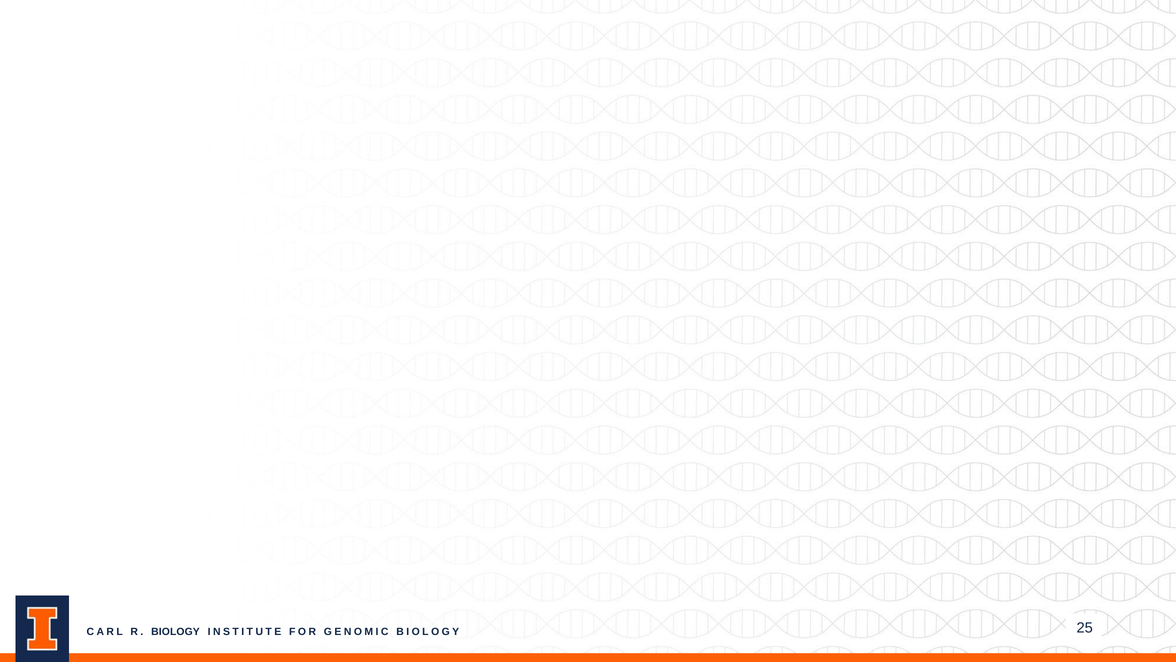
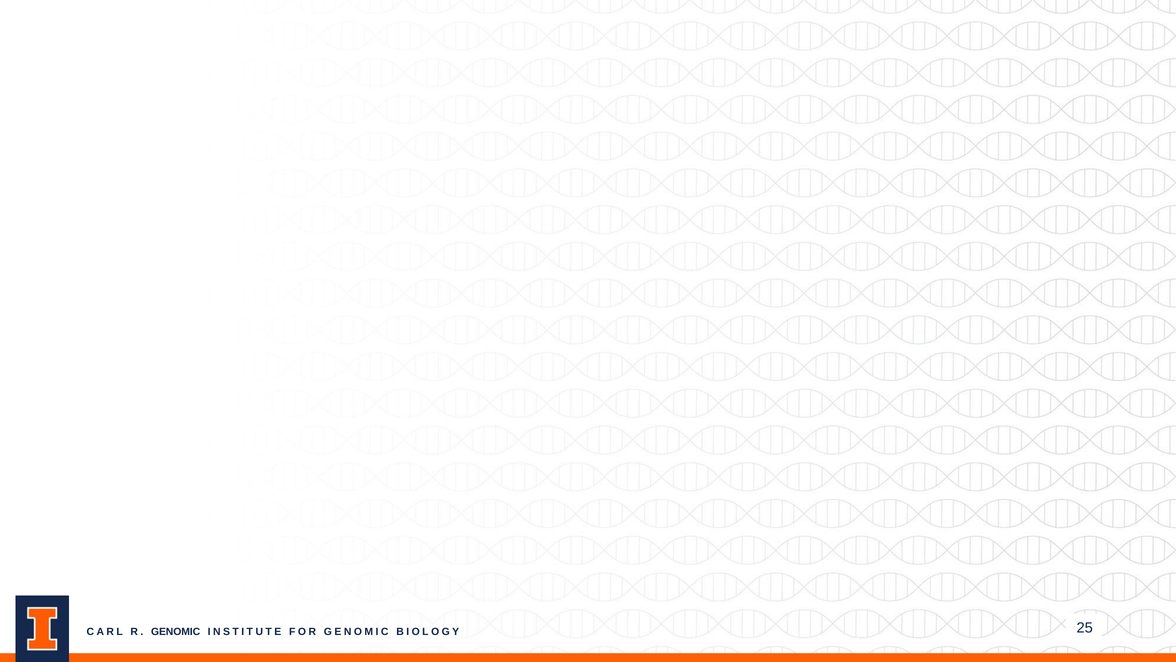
R BIOLOGY: BIOLOGY -> GENOMIC (176, 631)
